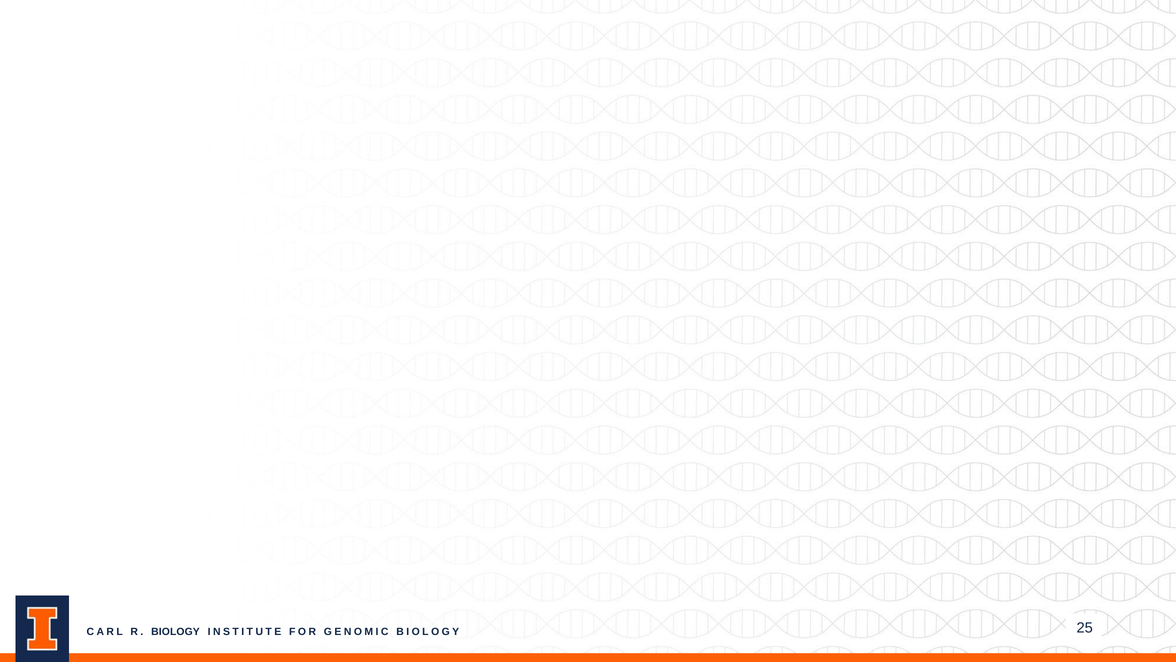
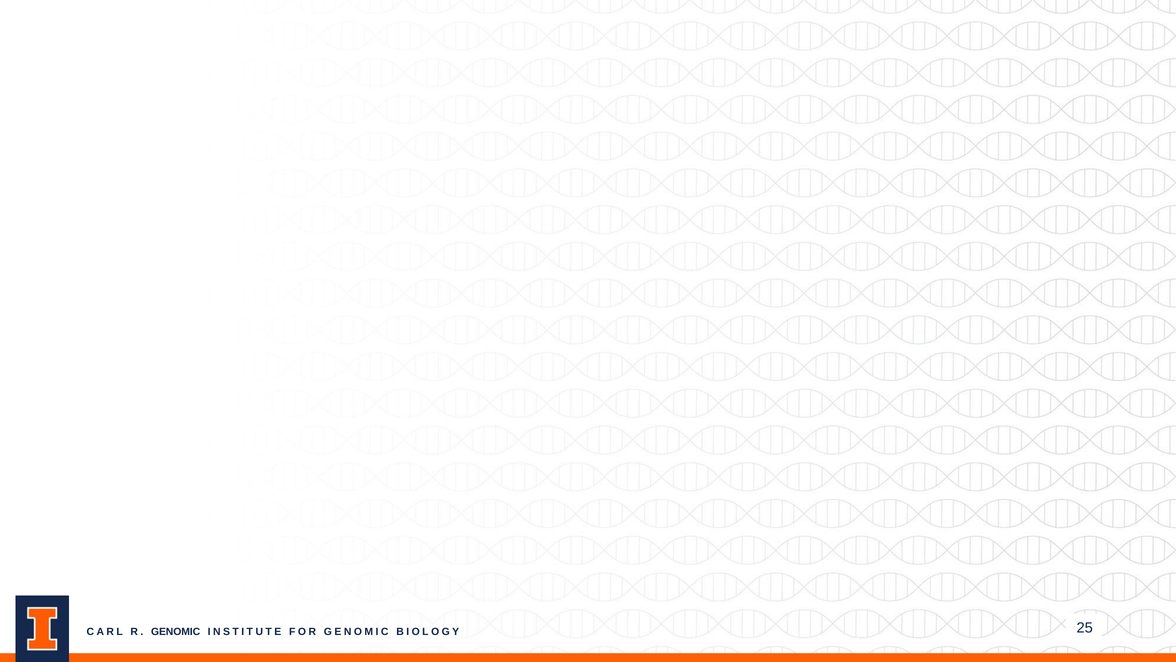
R BIOLOGY: BIOLOGY -> GENOMIC (176, 631)
